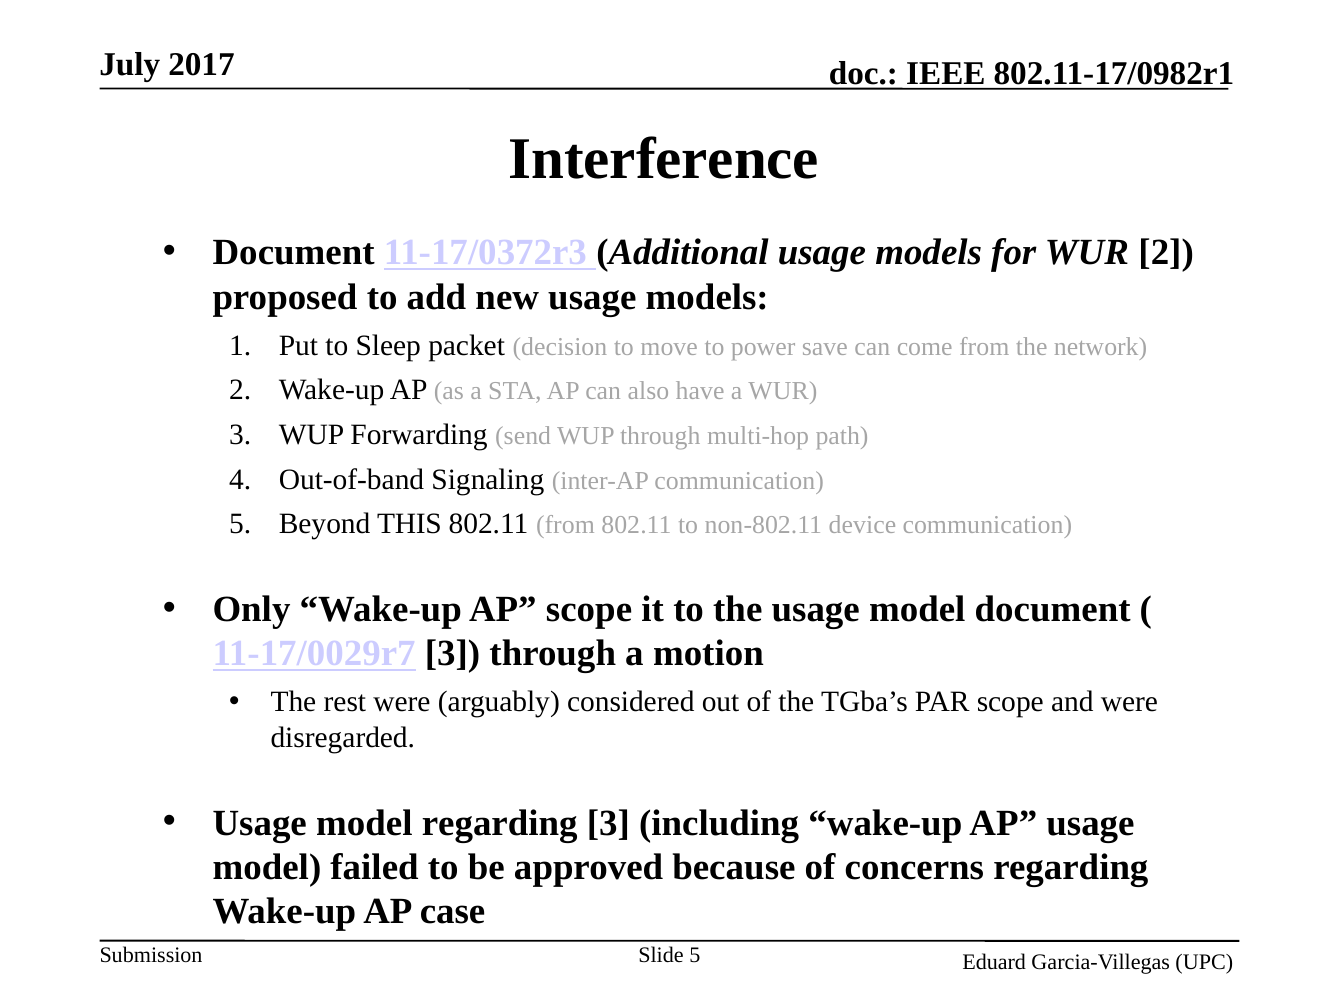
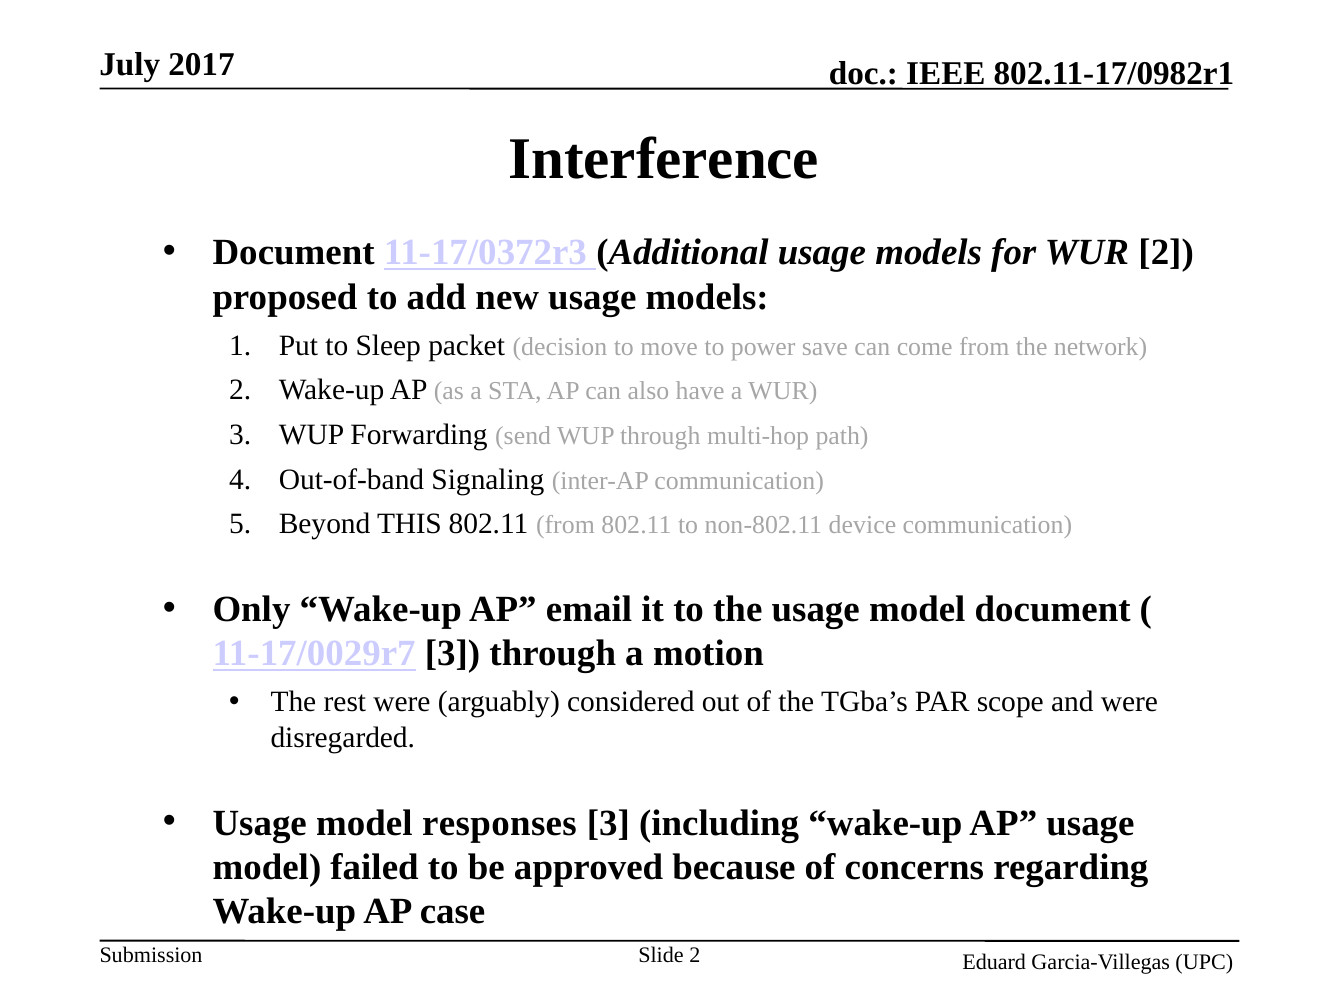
AP scope: scope -> email (589, 609)
model regarding: regarding -> responses (500, 823)
Slide 5: 5 -> 2 (695, 955)
